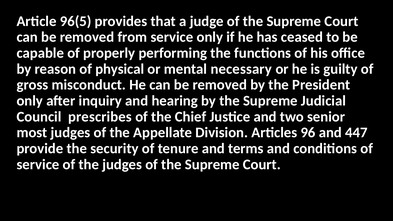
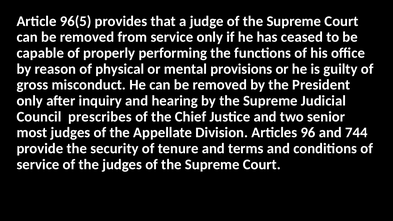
necessary: necessary -> provisions (241, 69)
447: 447 -> 744 (356, 133)
